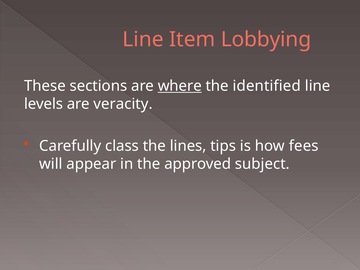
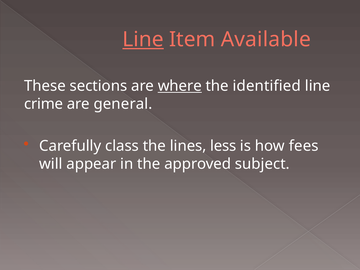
Line underline: none -> present (143, 40)
Lobbying: Lobbying -> Available (266, 40)
levels: levels -> crime (44, 104)
veracity: veracity -> general (123, 104)
tips: tips -> less (223, 146)
